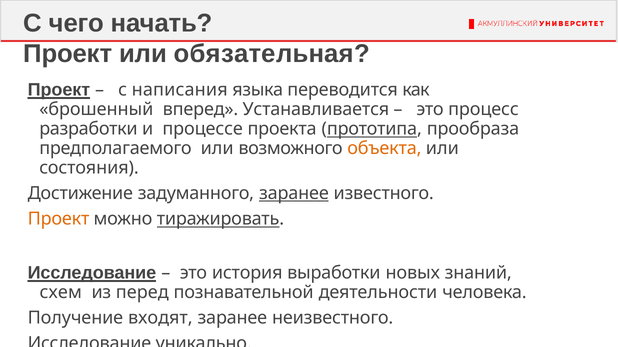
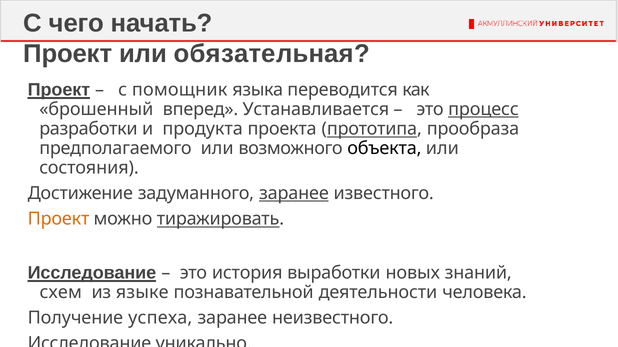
написания: написания -> помощник (180, 90)
процесс underline: none -> present (483, 110)
процессе: процессе -> продукта (203, 129)
объекта colour: orange -> black (384, 149)
перед: перед -> языке (142, 293)
входят: входят -> успеха (160, 318)
